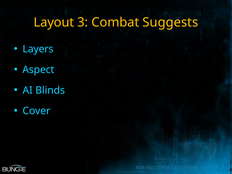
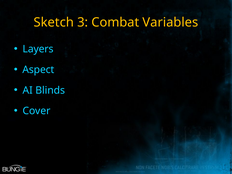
Layout: Layout -> Sketch (54, 22)
Suggests: Suggests -> Variables (170, 22)
